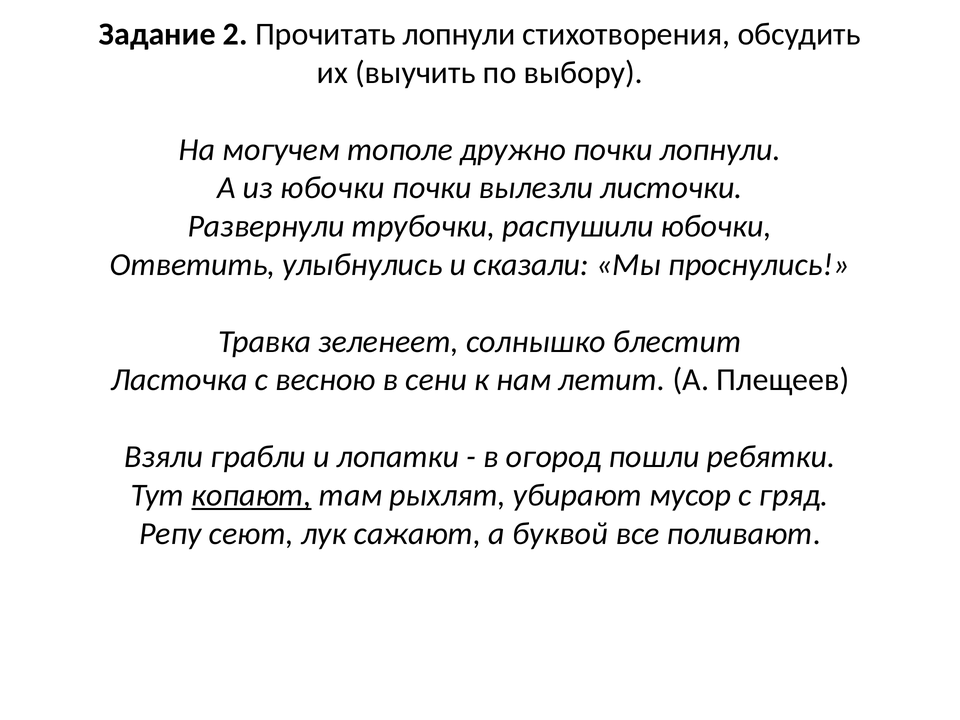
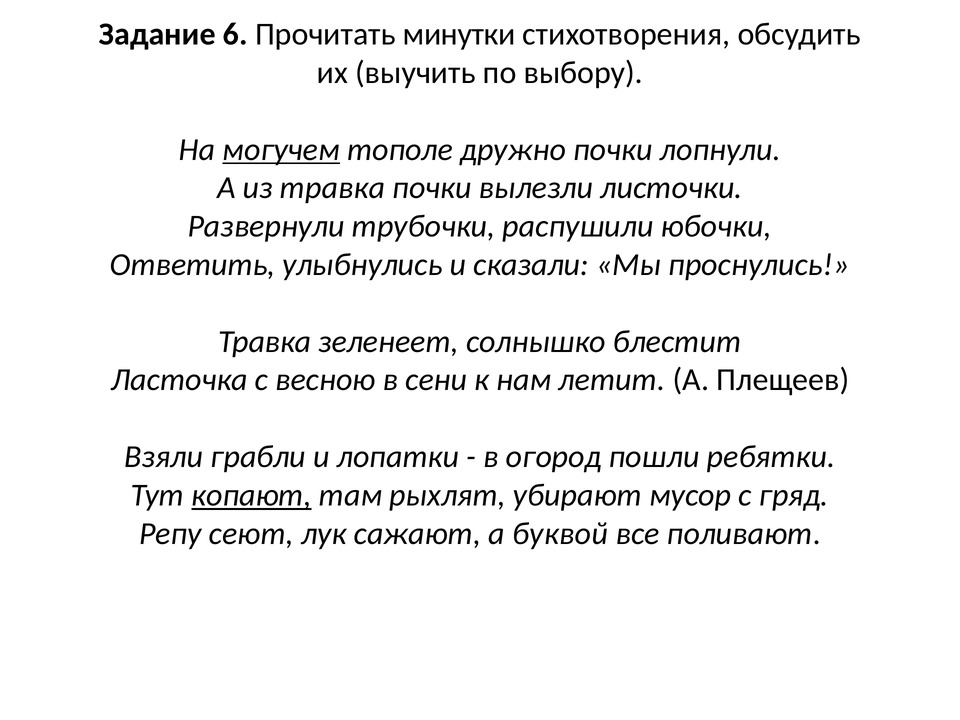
2: 2 -> 6 (235, 34)
Прочитать лопнули: лопнули -> минутки (459, 34)
могучем underline: none -> present (281, 149)
из юбочки: юбочки -> травка (333, 188)
